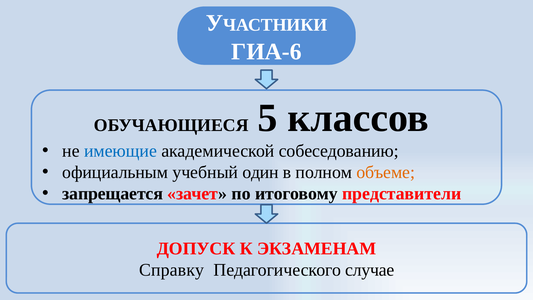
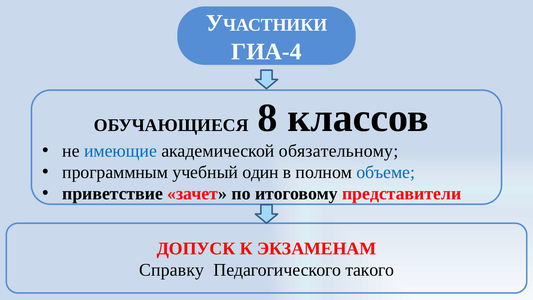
ГИА-6: ГИА-6 -> ГИА-4 (266, 52)
5: 5 -> 8 (267, 118)
собеседованию: собеседованию -> обязательному (339, 151)
официальным: официальным -> программным (115, 172)
объеме colour: orange -> blue (386, 172)
запрещается: запрещается -> приветствие (113, 194)
случае: случае -> такого (370, 270)
